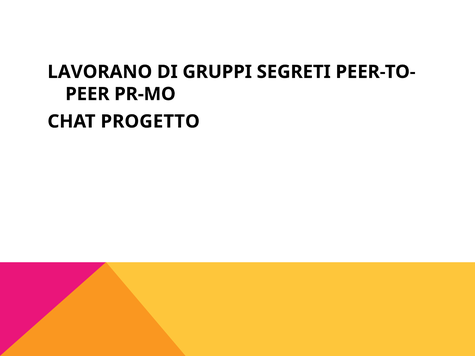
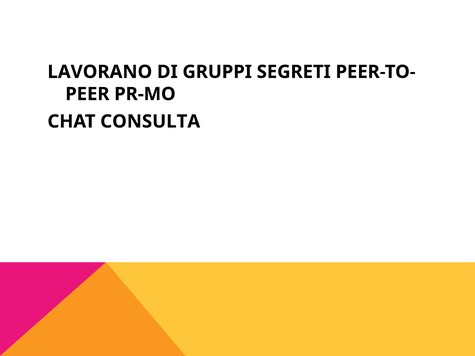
PROGETTO: PROGETTO -> CONSULTA (150, 122)
